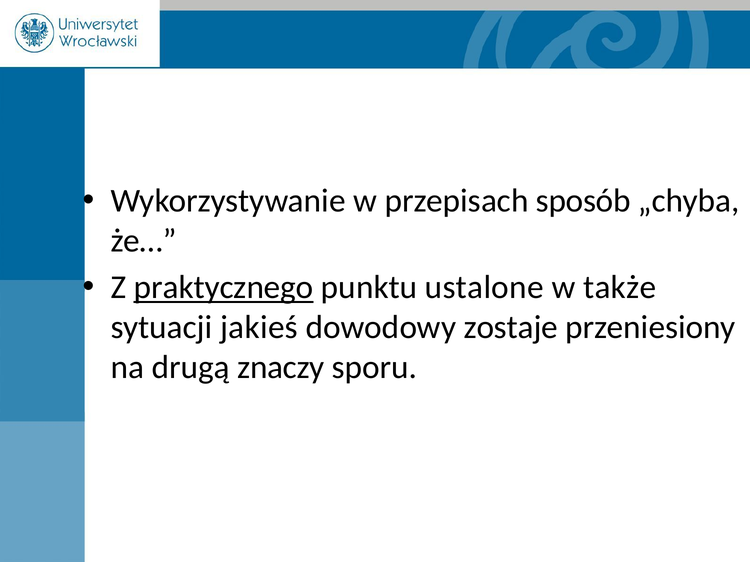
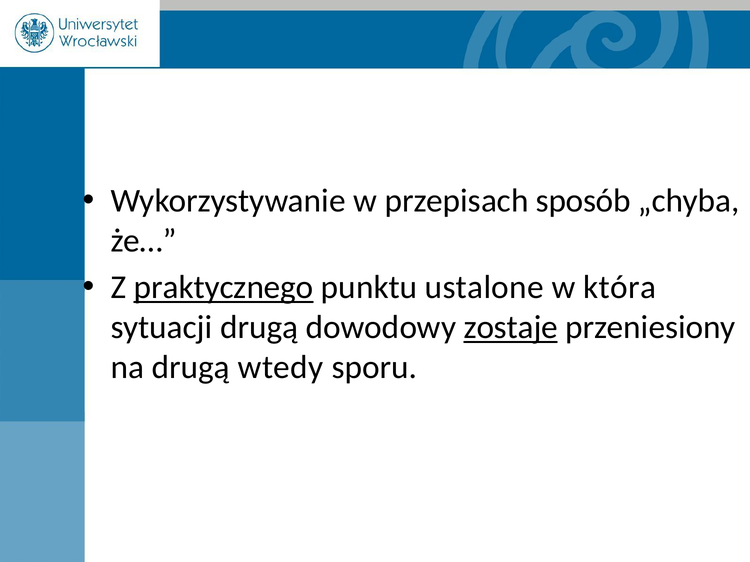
także: także -> która (620, 288)
sytuacji jakieś: jakieś -> drugą (259, 328)
zostaje underline: none -> present (511, 328)
znaczy: znaczy -> wtedy (281, 368)
